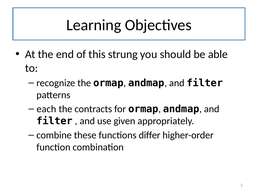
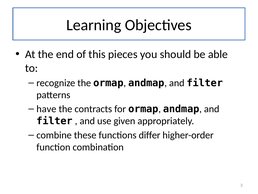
strung: strung -> pieces (123, 54)
each: each -> have (46, 109)
